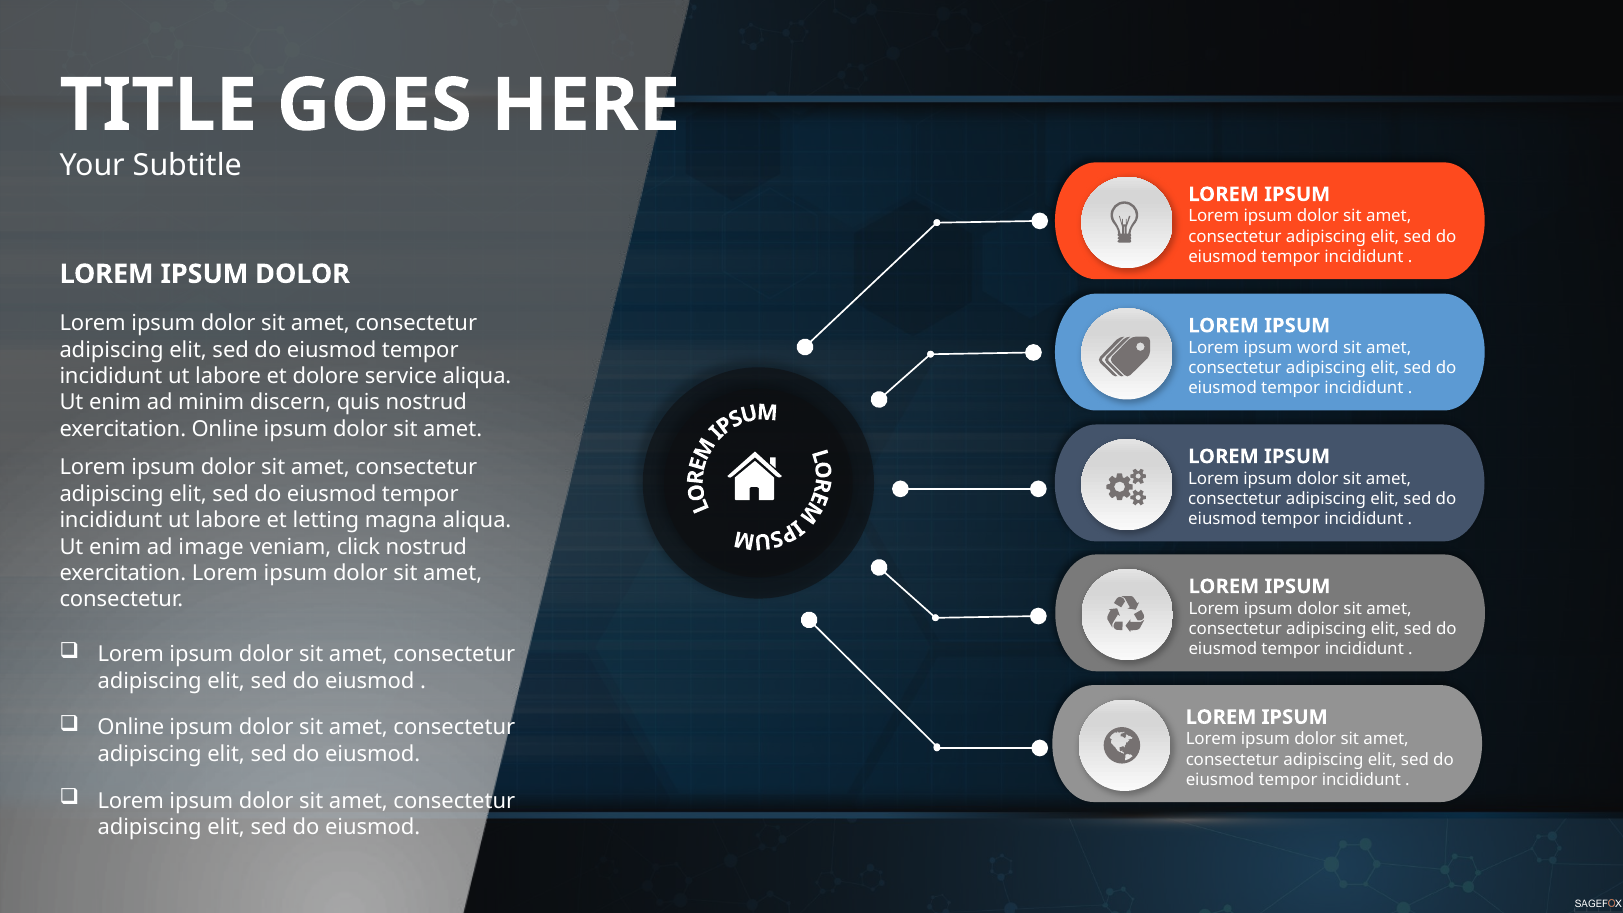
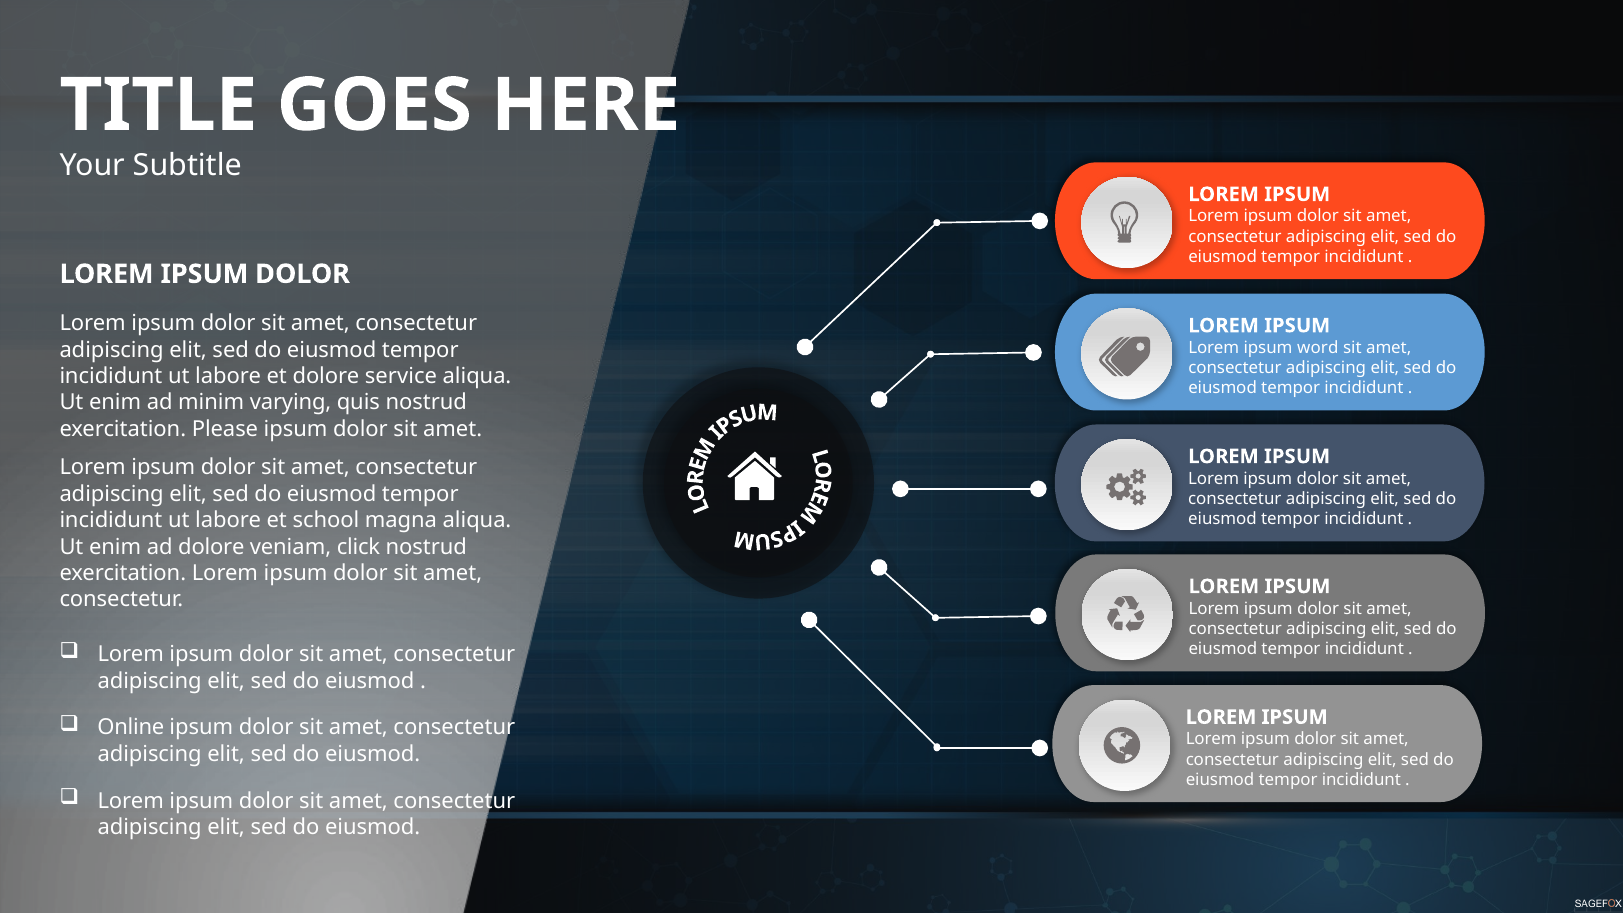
discern: discern -> varying (291, 403)
exercitation Online: Online -> Please (225, 429)
letting: letting -> school (326, 520)
ad image: image -> dolore (211, 547)
